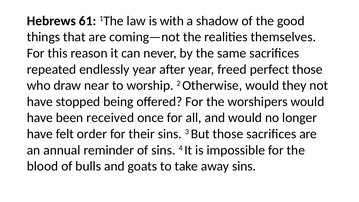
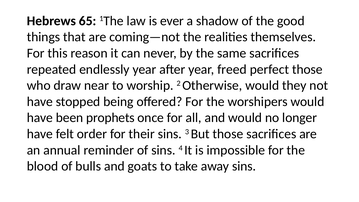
61: 61 -> 65 (88, 21)
with: with -> ever (172, 21)
received: received -> prophets (110, 118)
